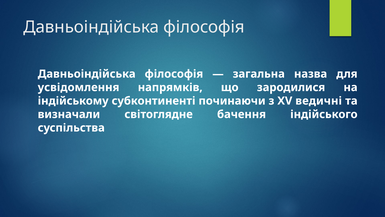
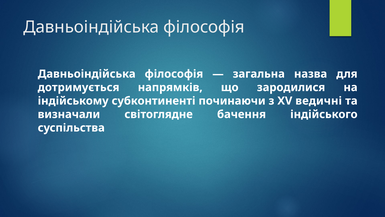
усвідомлення: усвідомлення -> дотримується (79, 87)
